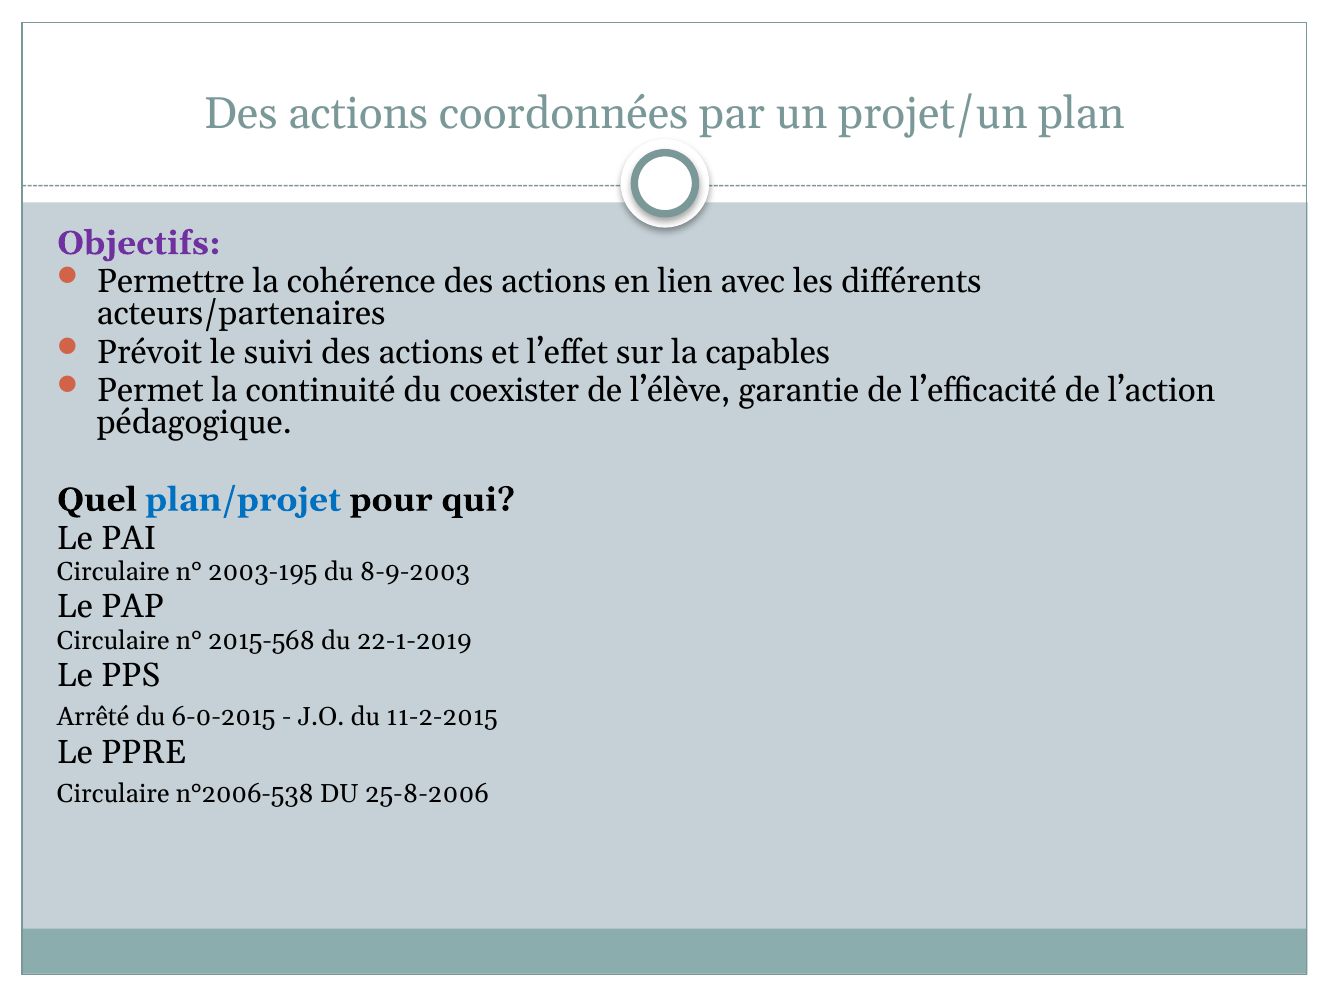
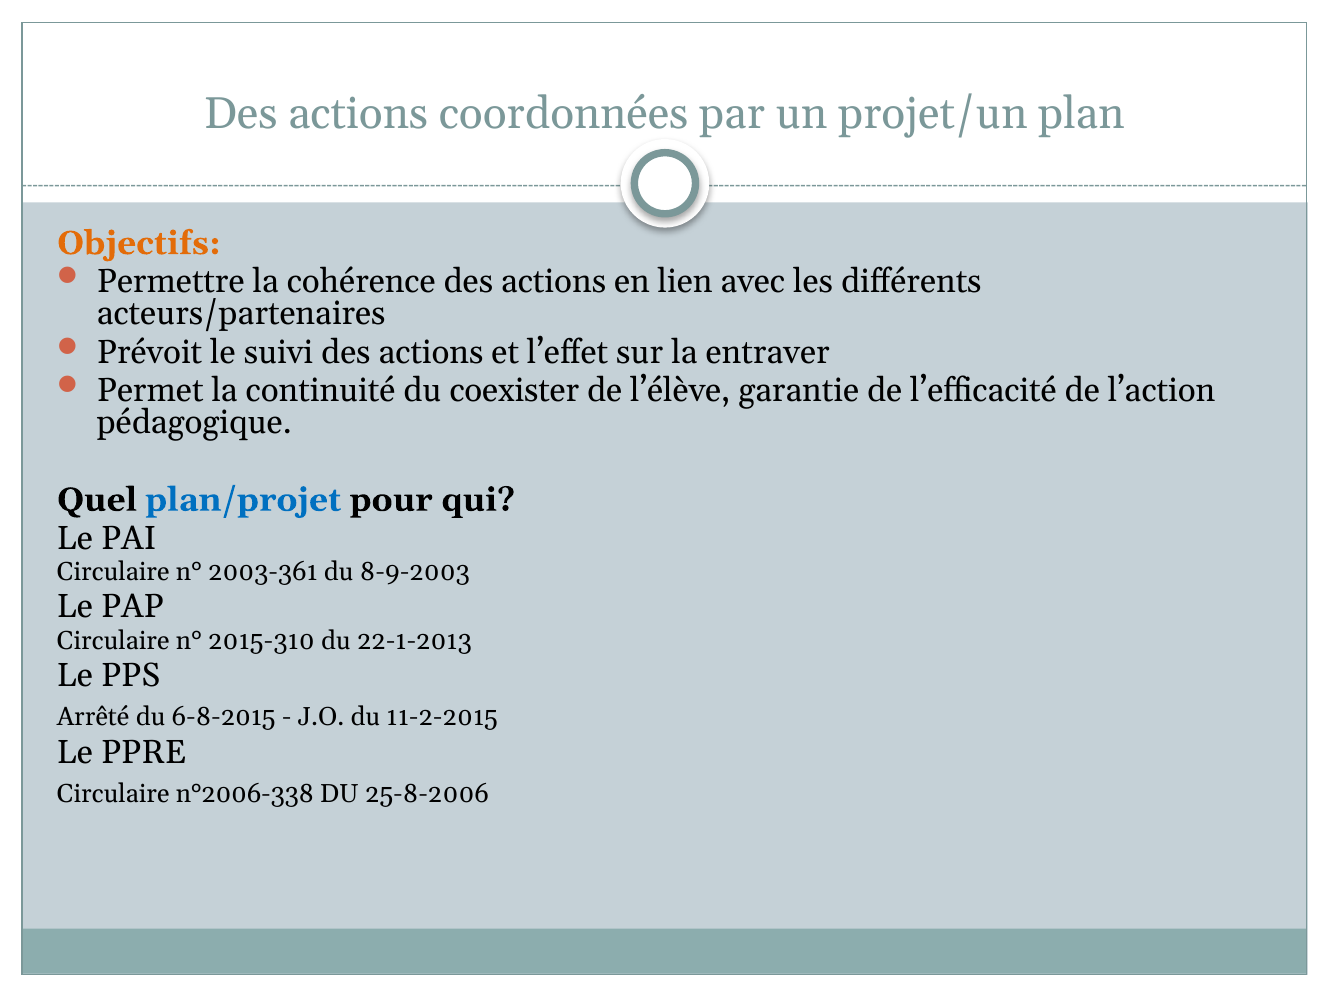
Objectifs colour: purple -> orange (139, 243)
capables: capables -> entraver (768, 352)
2003-195: 2003-195 -> 2003-361 (263, 573)
2015-568: 2015-568 -> 2015-310 (261, 641)
22-1-2019: 22-1-2019 -> 22-1-2013 (414, 641)
6-0-2015: 6-0-2015 -> 6-8-2015 (224, 717)
n°2006-538: n°2006-538 -> n°2006-338 (245, 794)
